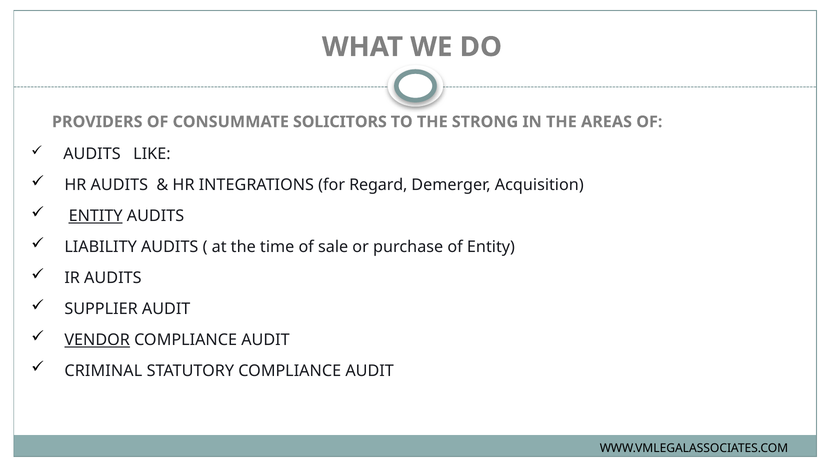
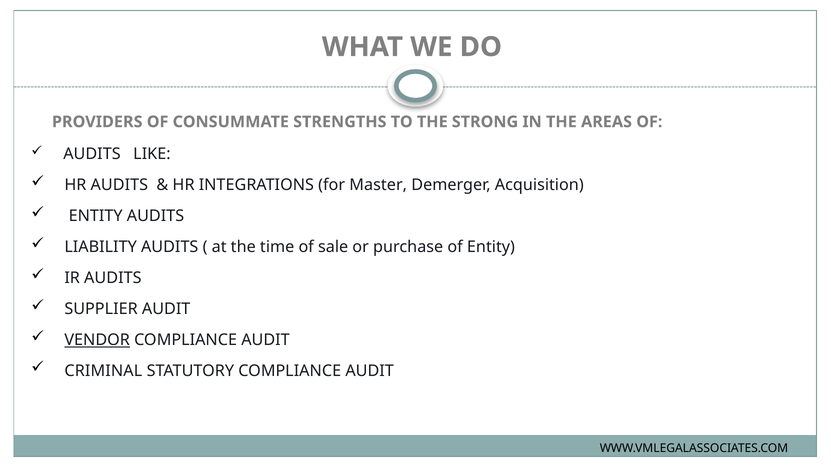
SOLICITORS: SOLICITORS -> STRENGTHS (340, 122)
Regard: Regard -> Master (378, 185)
ENTITY underline: present -> none (96, 216)
